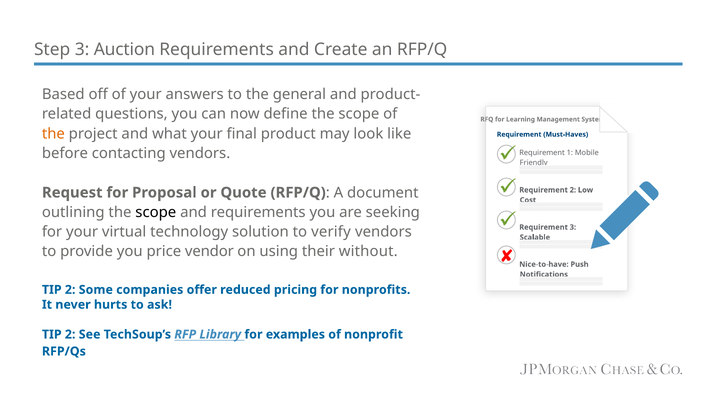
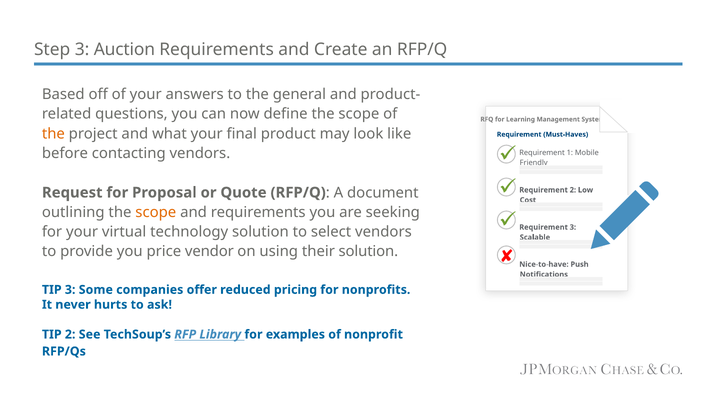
scope colour: black -> orange (156, 213)
verify: verify -> select (331, 232)
their without: without -> solution (368, 252)
2: 2 -> 3 (70, 290)
